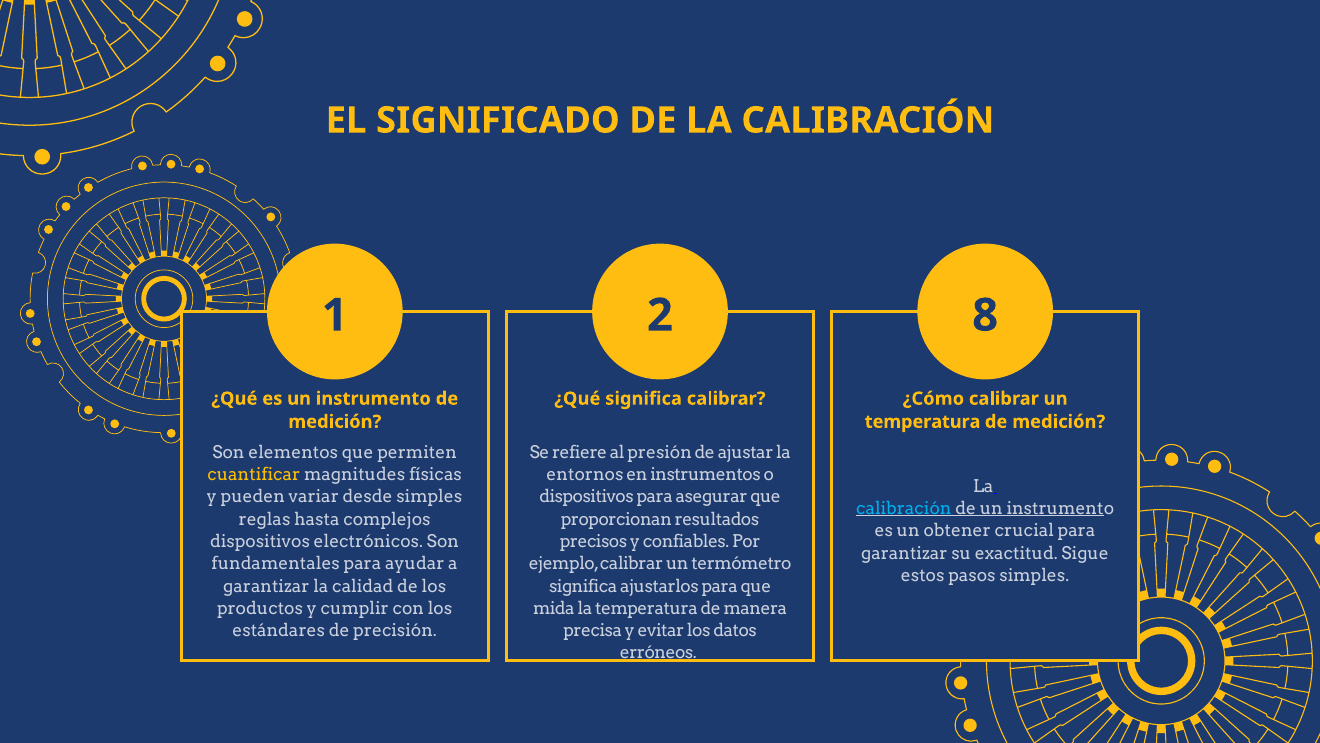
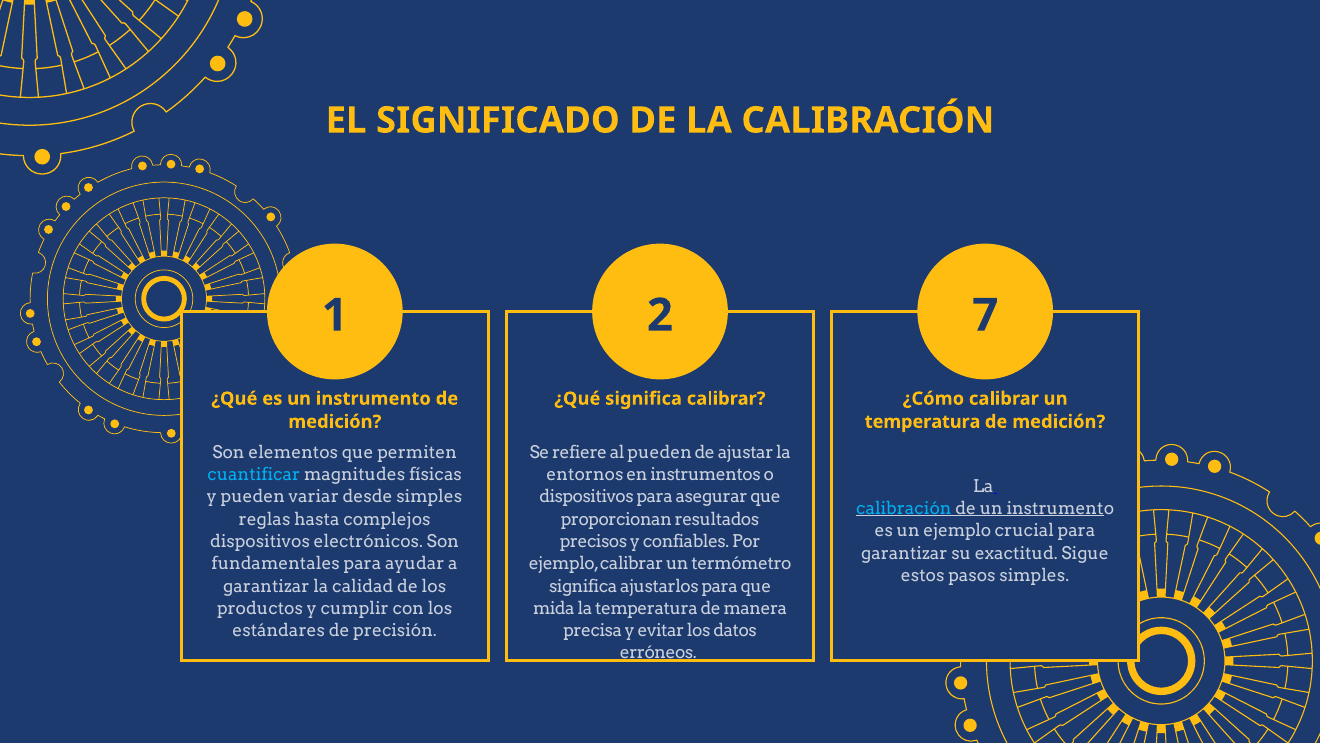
8: 8 -> 7 (985, 315)
al presión: presión -> pueden (660, 452)
cuantificar colour: yellow -> light blue (254, 474)
un obtener: obtener -> ejemplo (957, 531)
